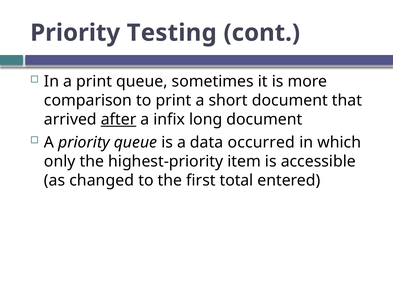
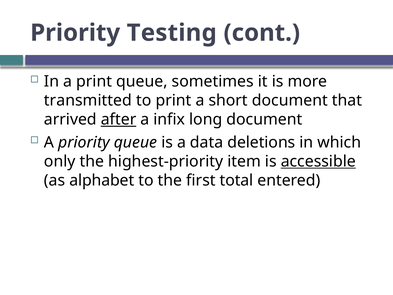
comparison: comparison -> transmitted (88, 100)
occurred: occurred -> deletions (261, 142)
accessible underline: none -> present (318, 161)
changed: changed -> alphabet (102, 180)
